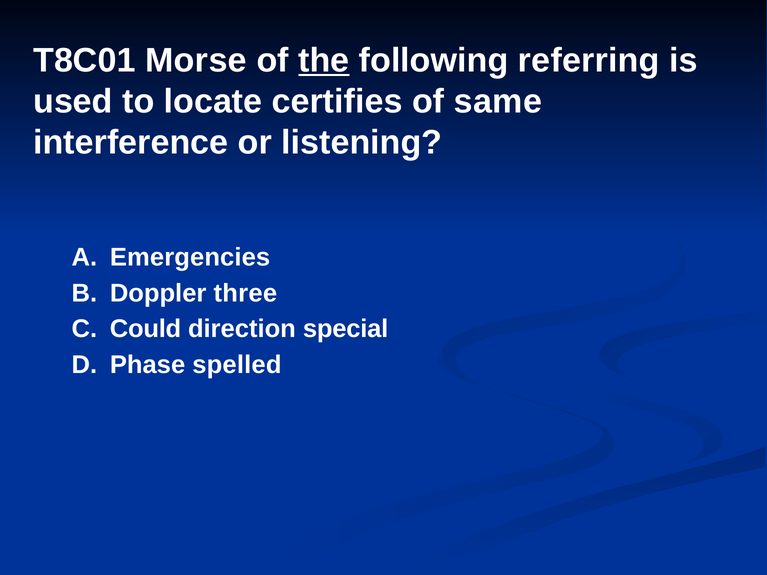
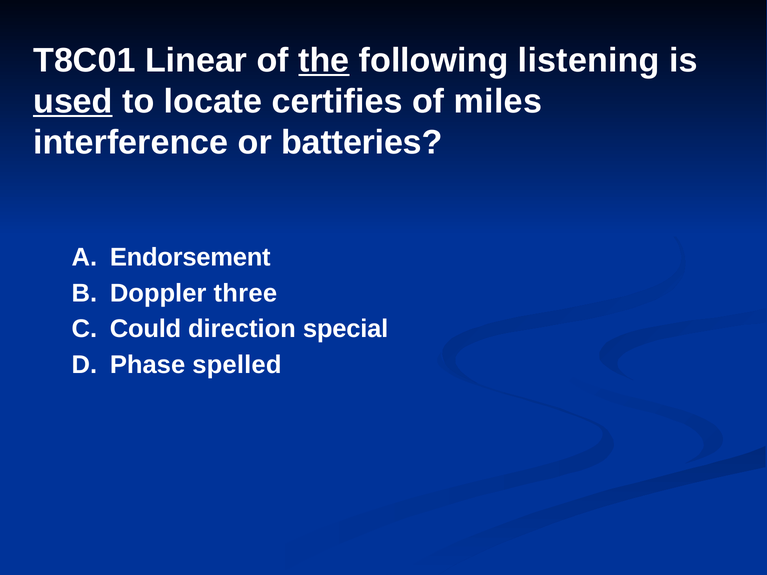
Morse: Morse -> Linear (196, 61)
referring: referring -> listening (589, 61)
used underline: none -> present (73, 101)
same: same -> miles (498, 101)
listening: listening -> batteries (362, 142)
Emergencies: Emergencies -> Endorsement (190, 257)
